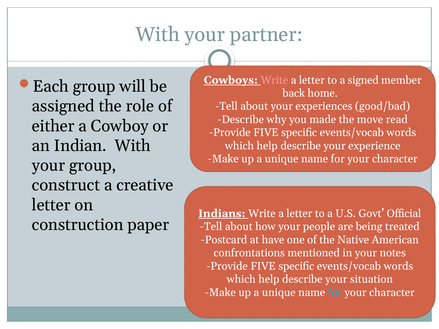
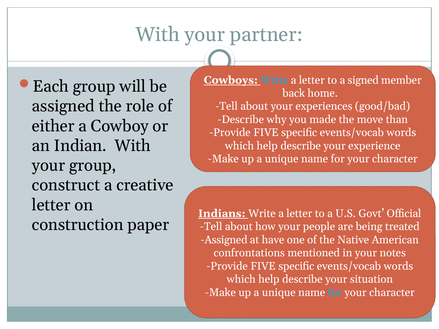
Write colour: pink -> light blue (274, 80)
read: read -> than (397, 120)
Postcard: Postcard -> Assigned (224, 240)
